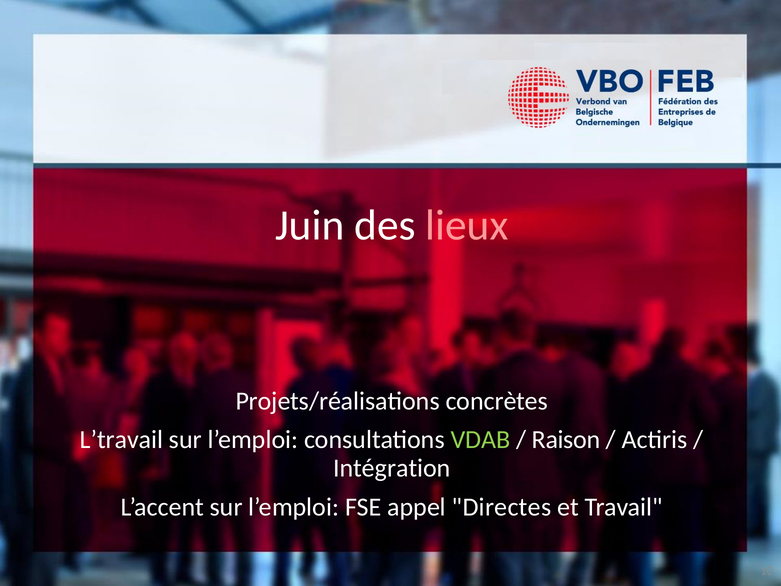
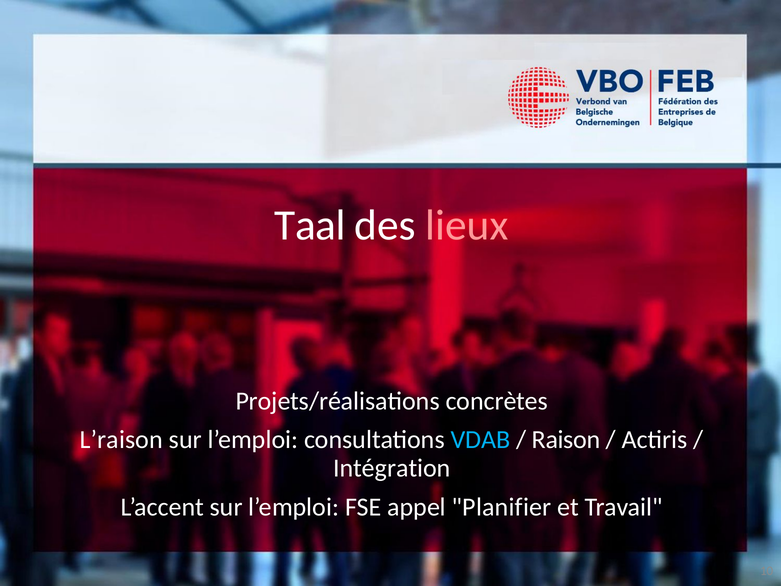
Juin: Juin -> Taal (310, 226)
L’travail: L’travail -> L’raison (121, 440)
VDAB colour: light green -> light blue (481, 440)
Directes: Directes -> Planifier (502, 507)
